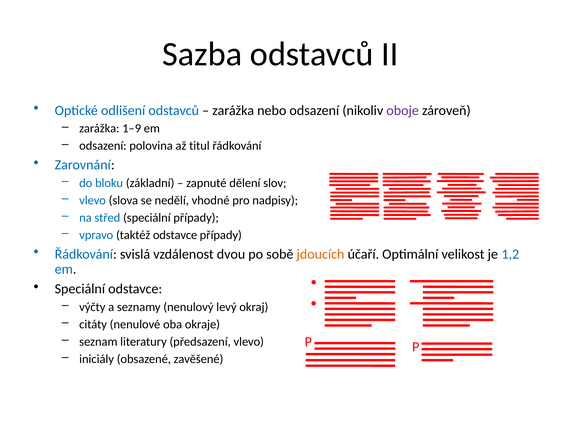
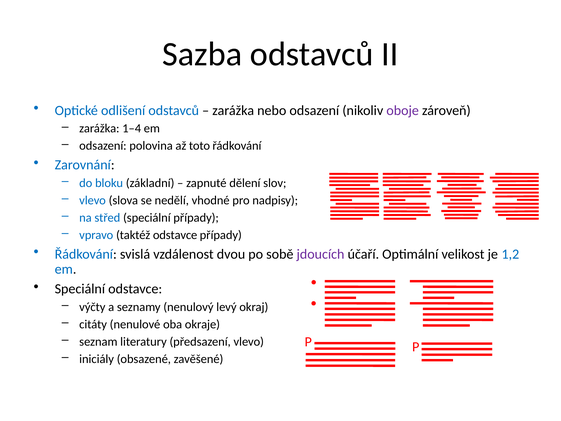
1–9: 1–9 -> 1–4 (132, 128)
titul: titul -> toto (199, 146)
jdoucích colour: orange -> purple (320, 254)
